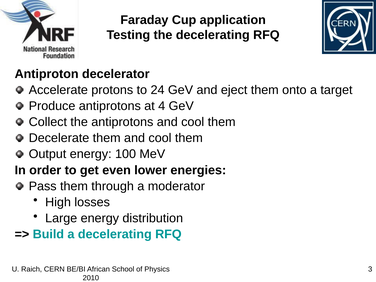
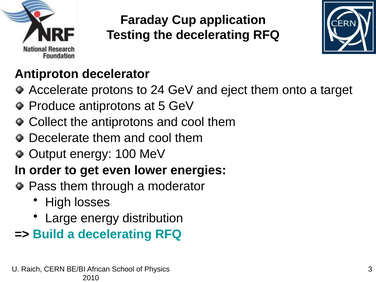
4: 4 -> 5 (162, 106)
